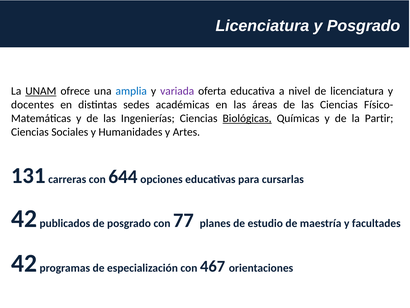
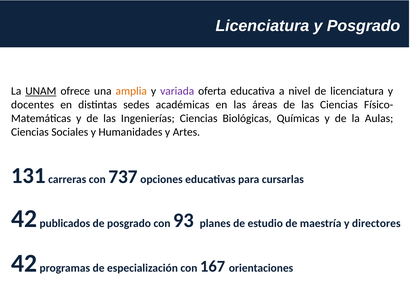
amplia colour: blue -> orange (131, 91)
Biológicas underline: present -> none (247, 118)
Partir: Partir -> Aulas (379, 118)
644: 644 -> 737 (123, 177)
77: 77 -> 93 (184, 220)
facultades: facultades -> directores (376, 223)
467: 467 -> 167 (213, 266)
